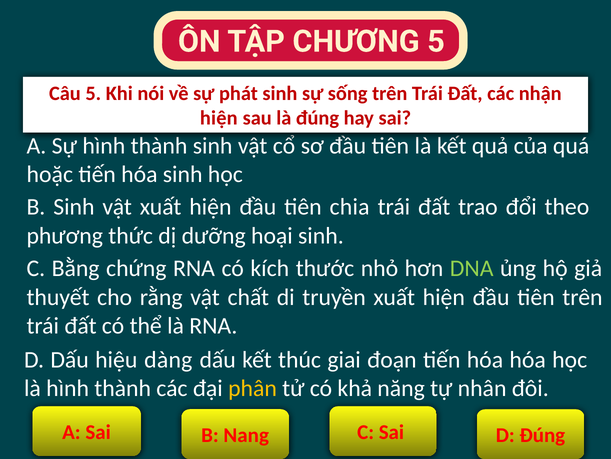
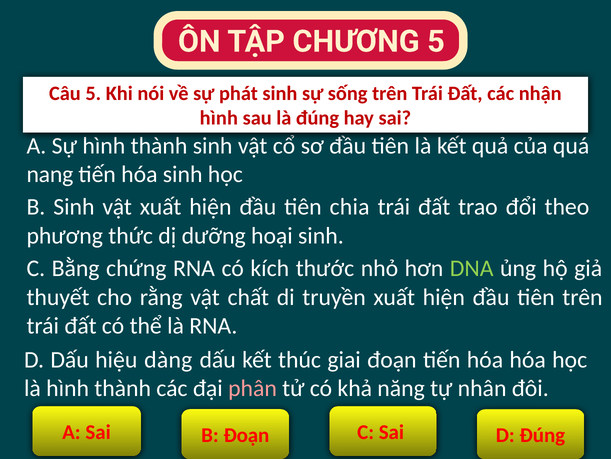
hiện: hiện -> hình (219, 118)
hoặc: hoặc -> nang (50, 174)
phân colour: yellow -> pink (252, 388)
B Nang: Nang -> Đoạn (246, 435)
